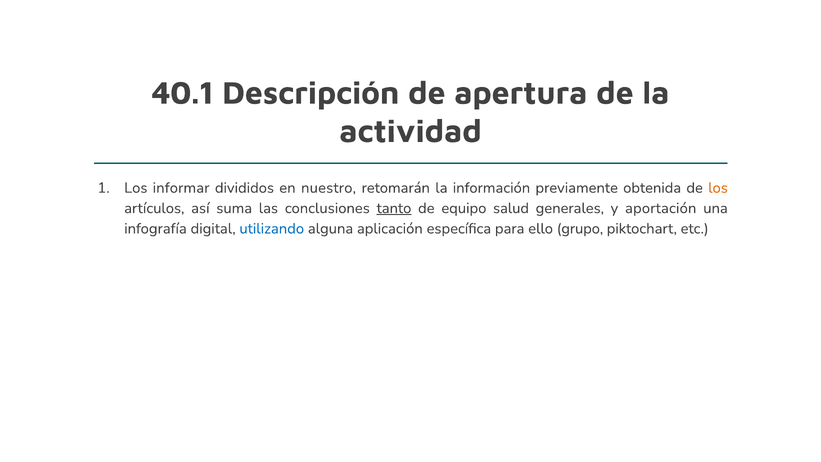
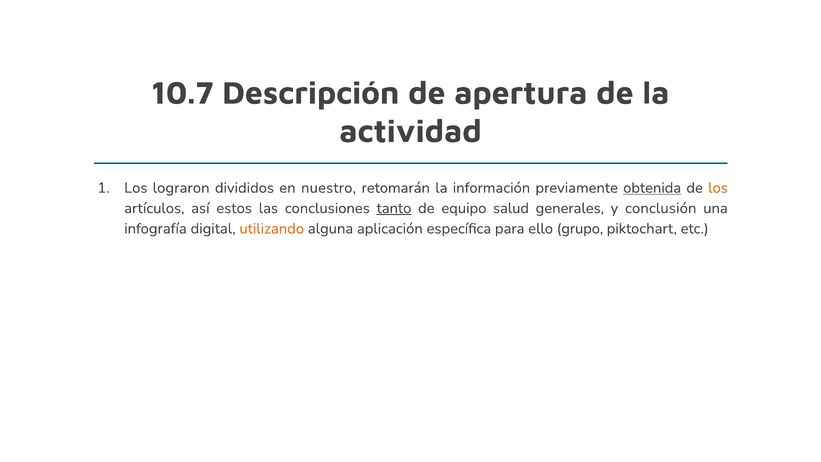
40.1: 40.1 -> 10.7 (183, 93)
informar: informar -> lograron (181, 188)
obtenida underline: none -> present (652, 188)
suma: suma -> estos (234, 208)
aportación: aportación -> conclusión (661, 208)
utilizando colour: blue -> orange (272, 229)
